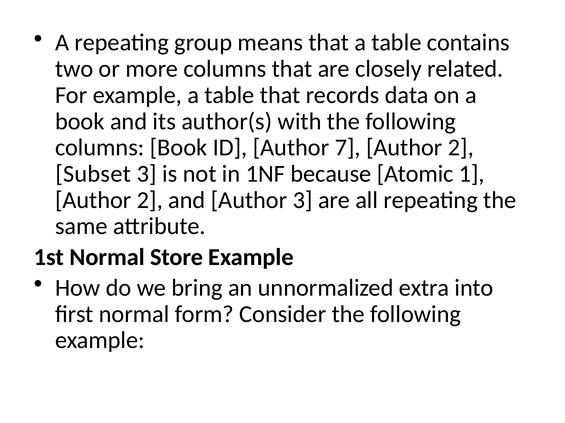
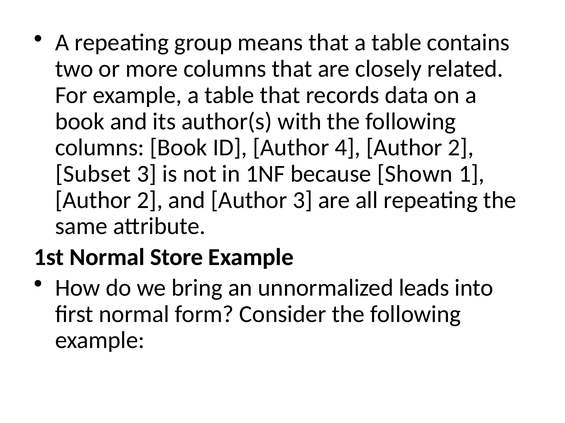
7: 7 -> 4 (348, 148)
Atomic: Atomic -> Shown (415, 174)
extra: extra -> leads (424, 288)
